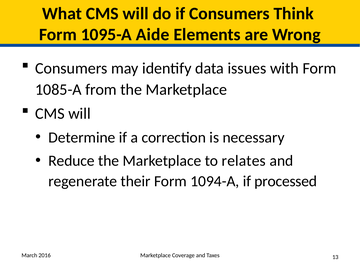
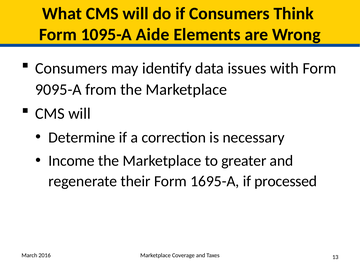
1085-A: 1085-A -> 9095-A (58, 90)
Reduce: Reduce -> Income (72, 161)
relates: relates -> greater (244, 161)
1094-A: 1094-A -> 1695-A (215, 181)
